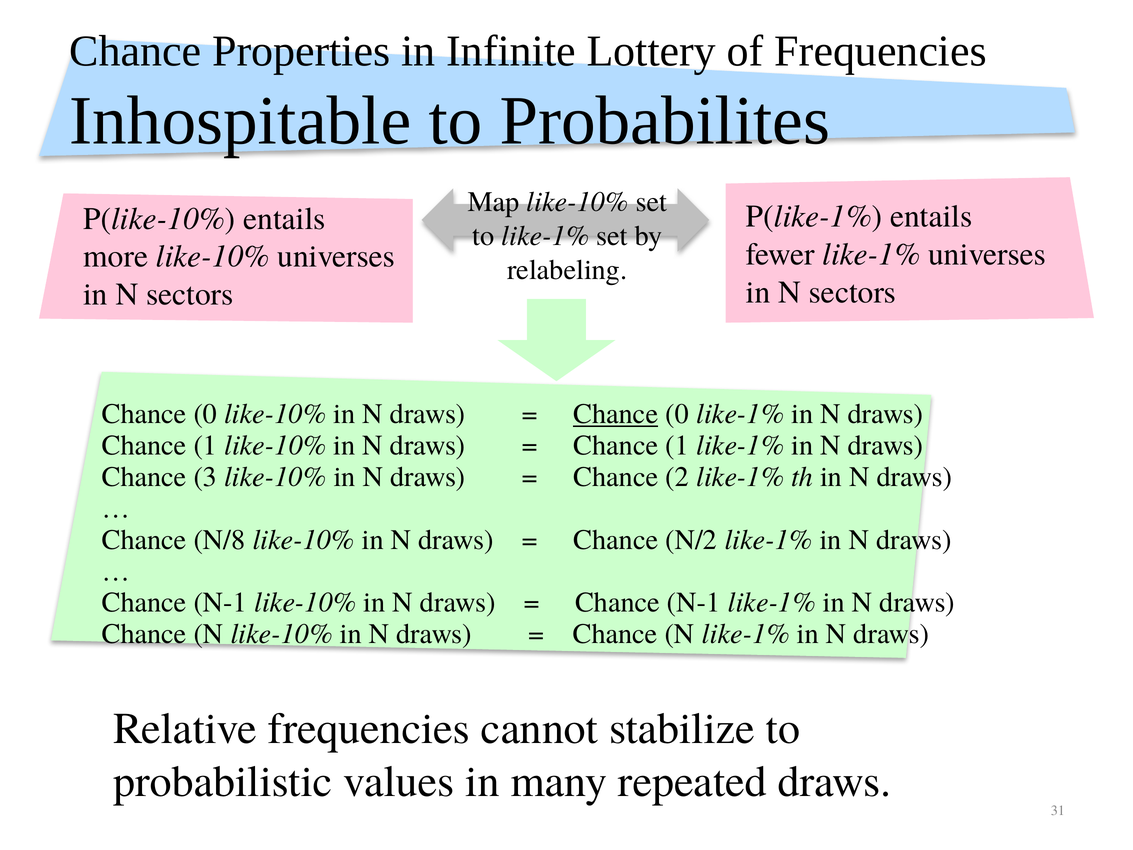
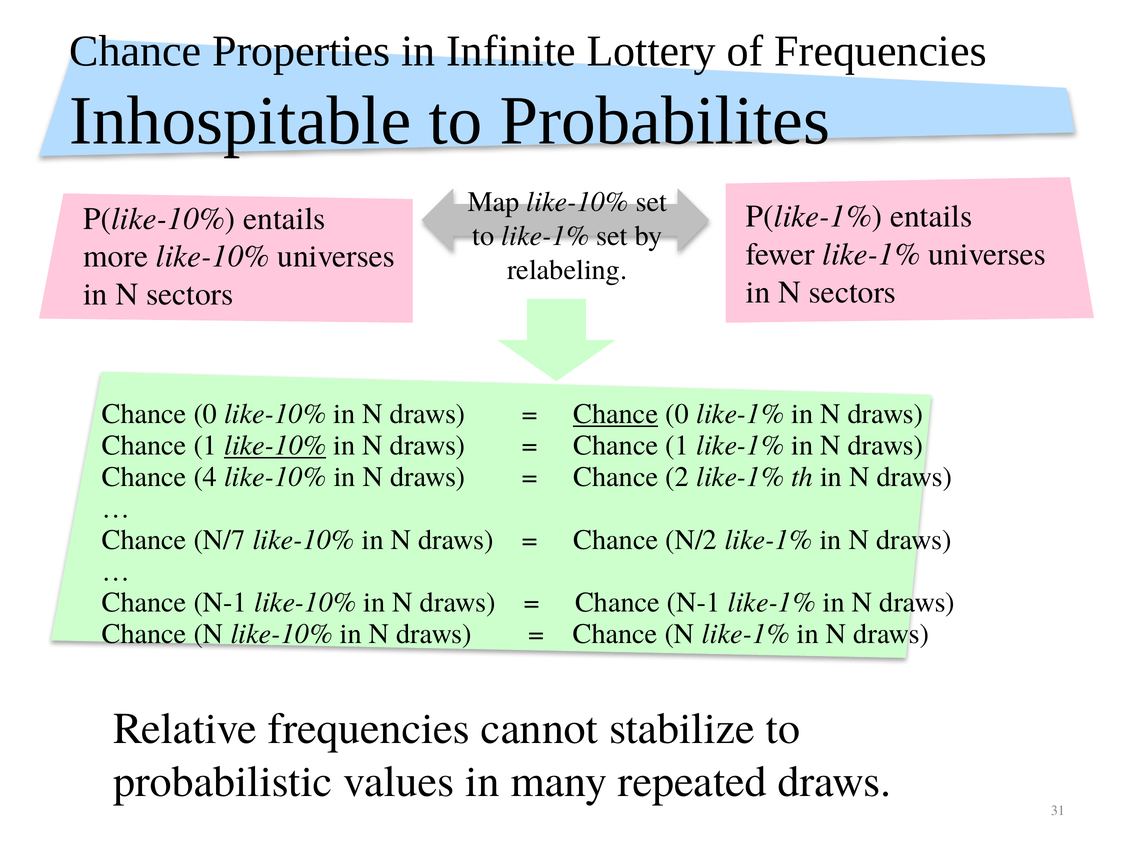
like-10% underline: none -> present (275, 445)
3: 3 -> 4 (205, 477)
N/8: N/8 -> N/7 (219, 540)
